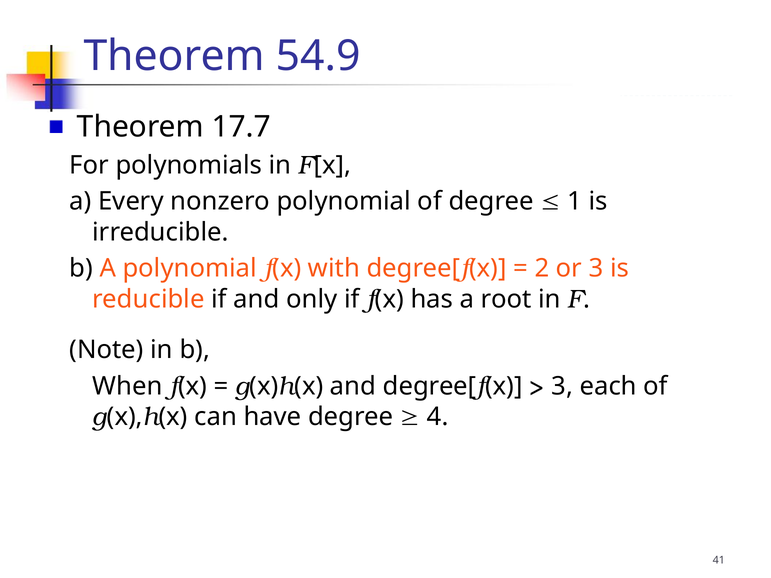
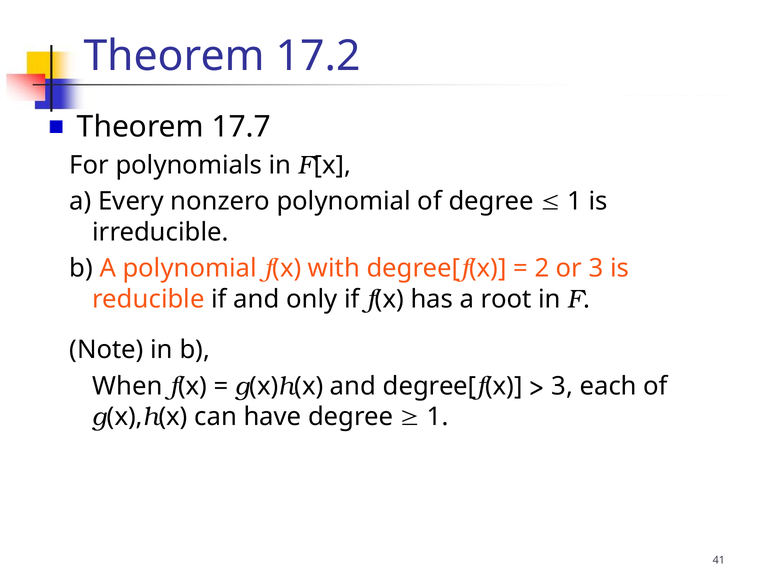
54.9: 54.9 -> 17.2 (318, 56)
4: 4 -> 1 (438, 417)
